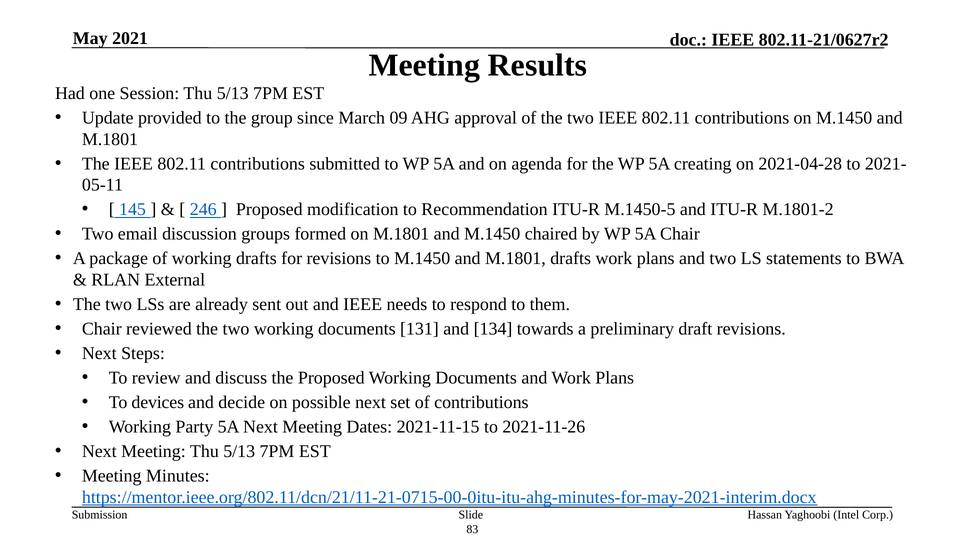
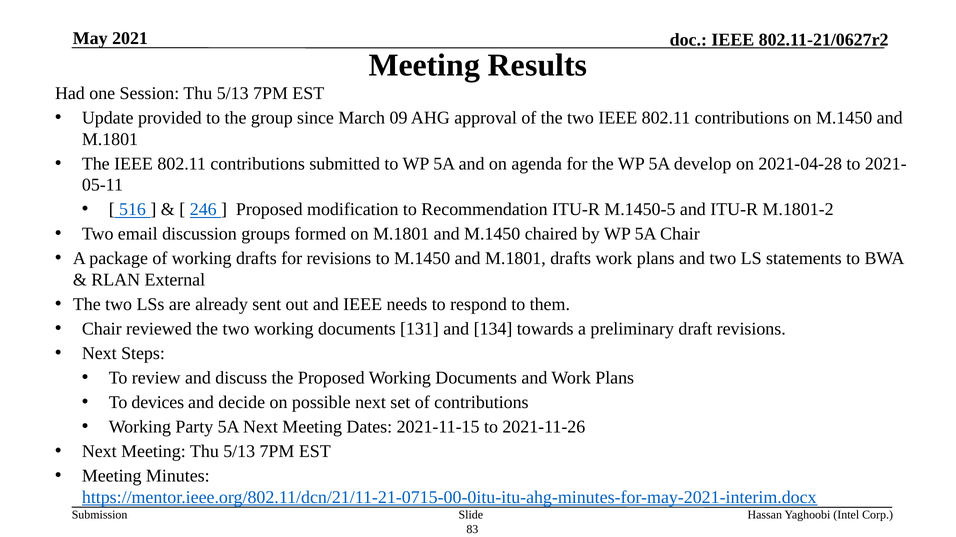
creating: creating -> develop (703, 164)
145: 145 -> 516 (132, 210)
